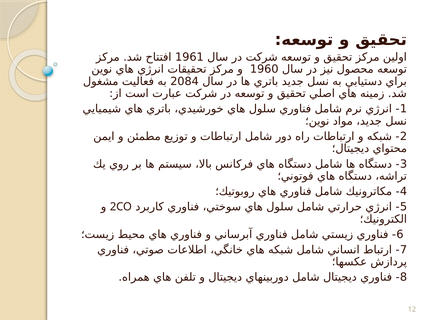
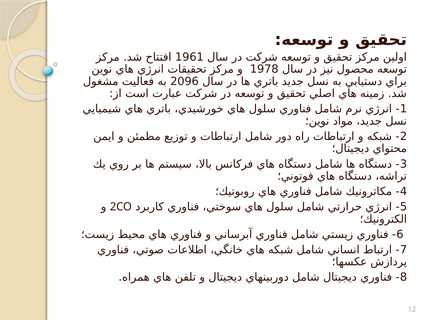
1960: 1960 -> 1978 (264, 69)
2084: 2084 -> 2096 (185, 81)
